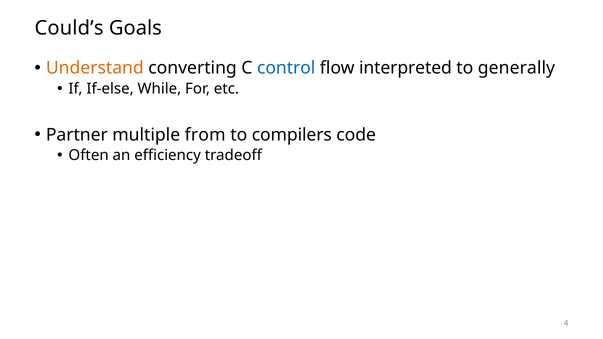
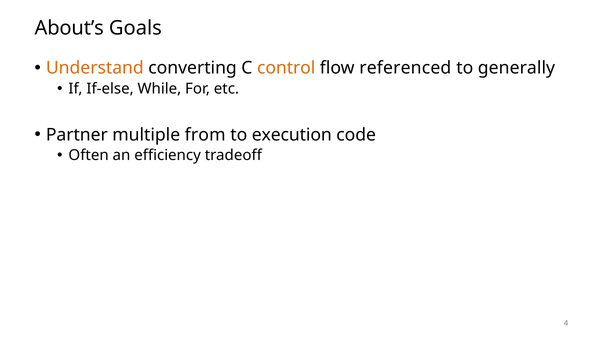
Could’s: Could’s -> About’s (69, 28)
control colour: blue -> orange (286, 68)
interpreted: interpreted -> referenced (405, 68)
compilers: compilers -> execution (292, 135)
